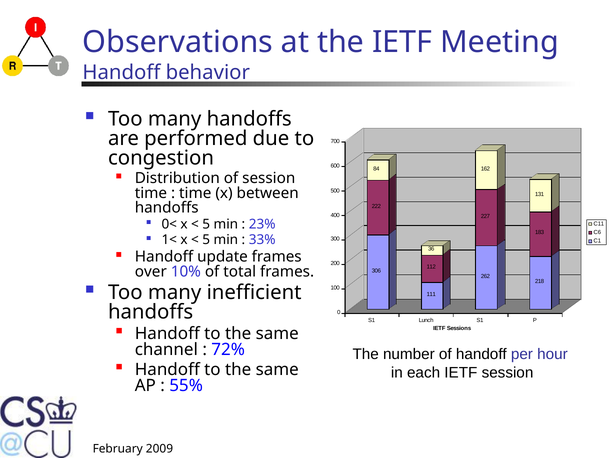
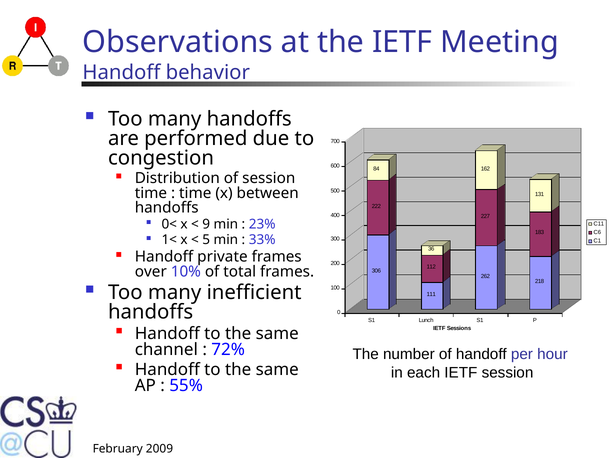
5: 5 -> 9 (206, 224)
update: update -> private (222, 257)
